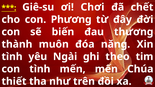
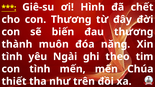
Chơi: Chơi -> Hình (93, 7)
con Phương: Phương -> Thương (71, 20)
